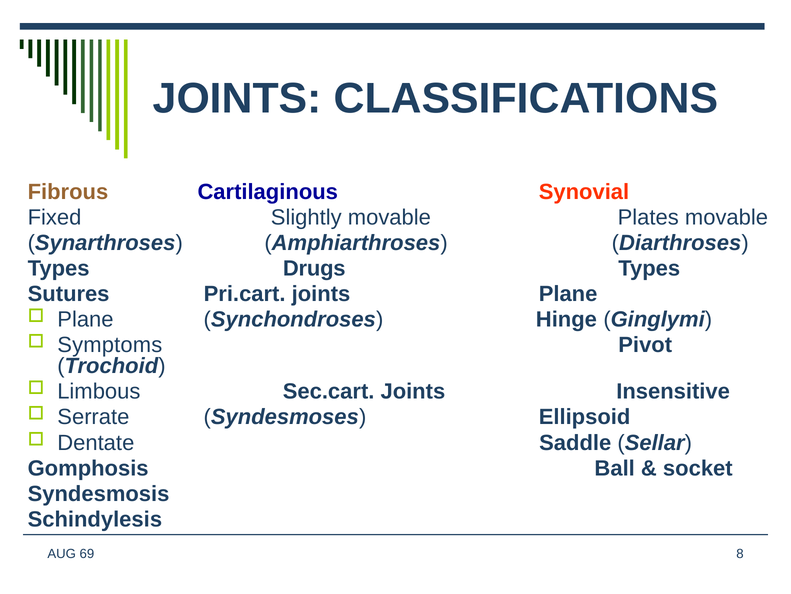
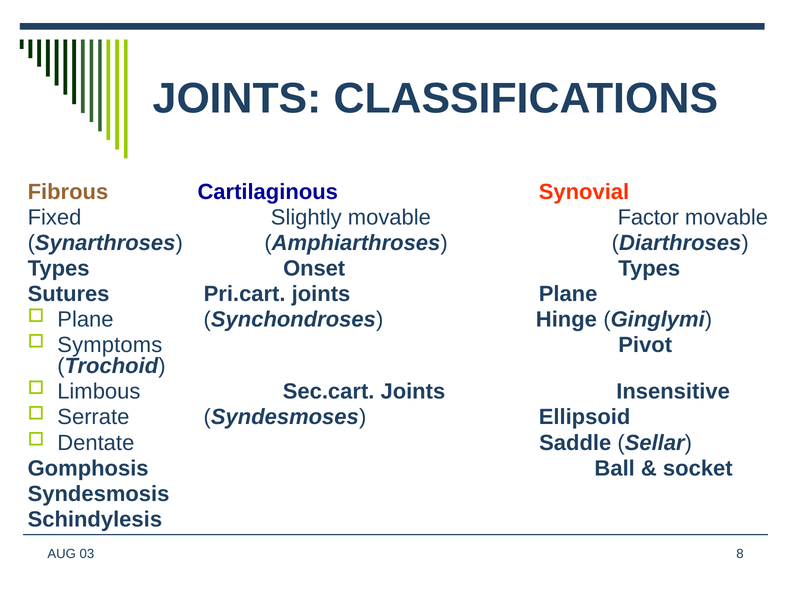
Plates: Plates -> Factor (648, 217)
Drugs: Drugs -> Onset (314, 268)
69: 69 -> 03 (87, 553)
